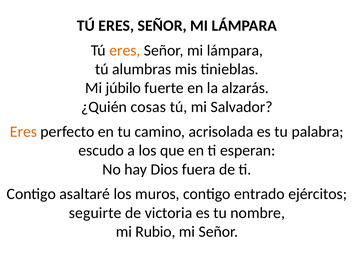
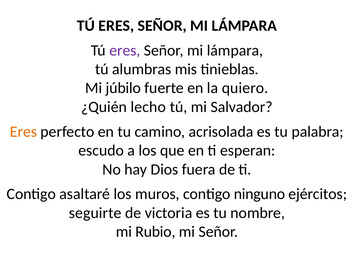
eres colour: orange -> purple (125, 50)
alzarás: alzarás -> quiero (245, 88)
cosas: cosas -> lecho (148, 107)
entrado: entrado -> ninguno (259, 194)
